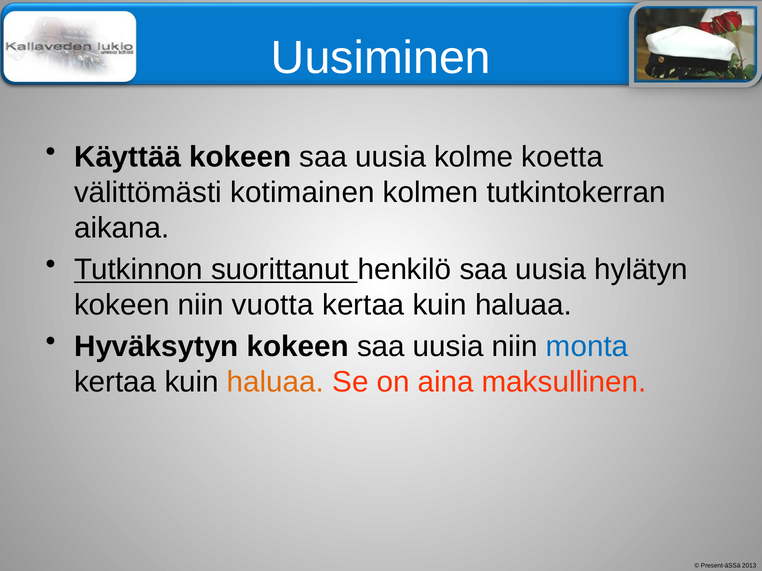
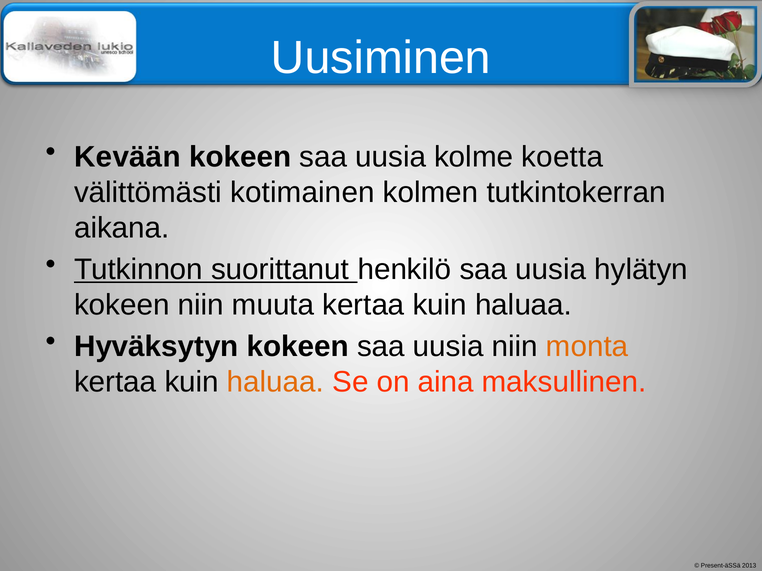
Käyttää: Käyttää -> Kevään (127, 157)
niin vuotta: vuotta -> muuta (273, 305)
monta colour: blue -> orange (587, 347)
